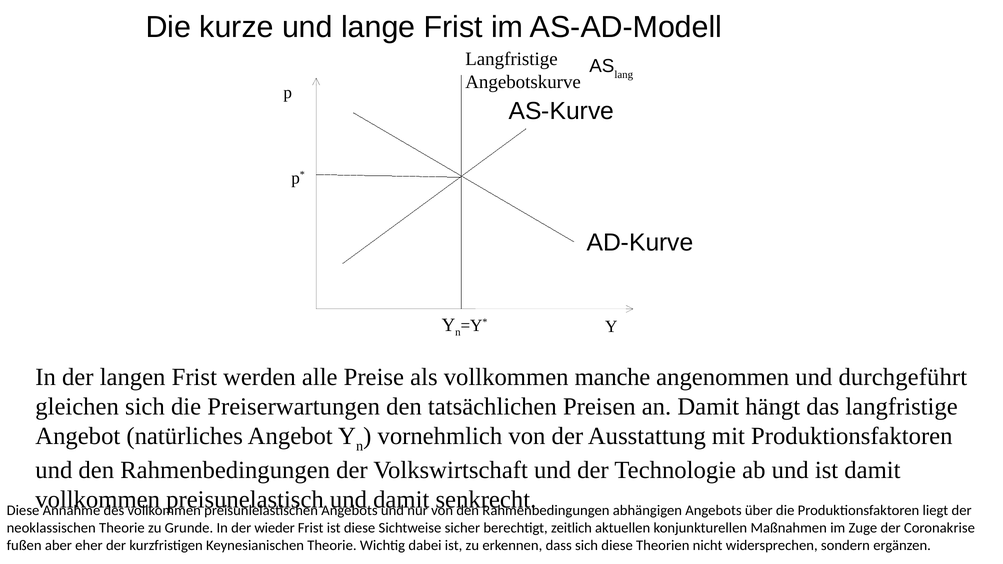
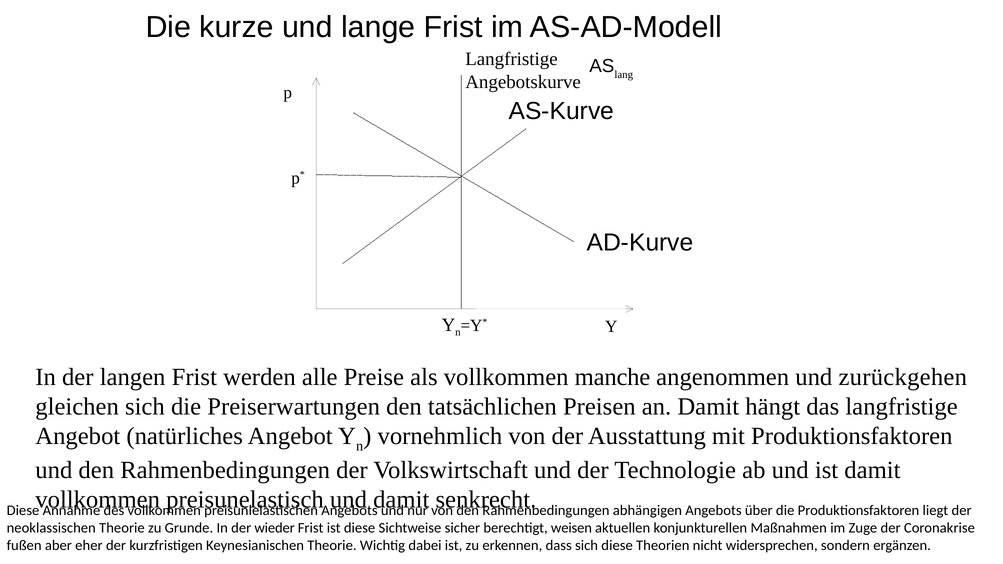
durchgeführt: durchgeführt -> zurückgehen (903, 377)
zeitlich: zeitlich -> weisen (571, 528)
